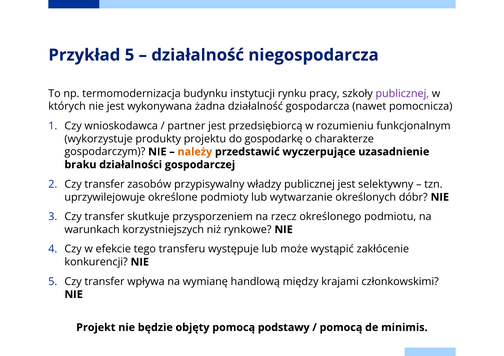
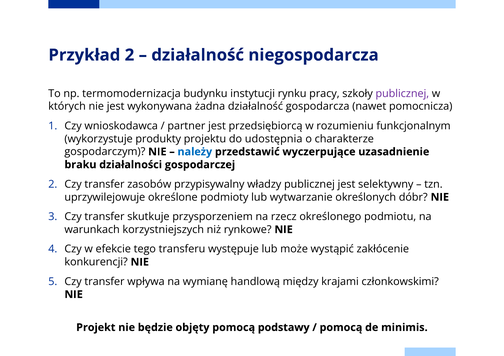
Przykład 5: 5 -> 2 (130, 55)
gospodarkę: gospodarkę -> udostępnia (274, 139)
należy colour: orange -> blue (195, 152)
